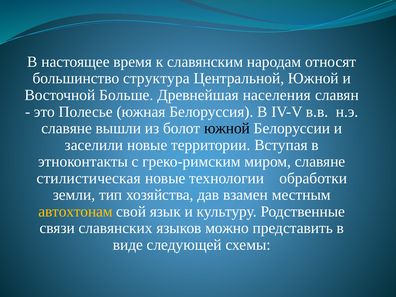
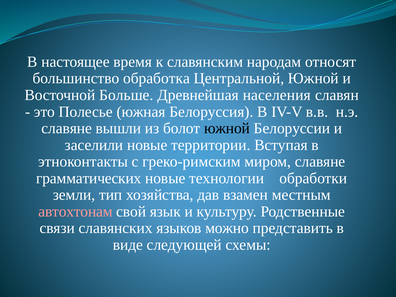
структура: структура -> обработка (156, 78)
стилистическая: стилистическая -> грамматических (89, 178)
автохтонам colour: yellow -> pink (75, 211)
